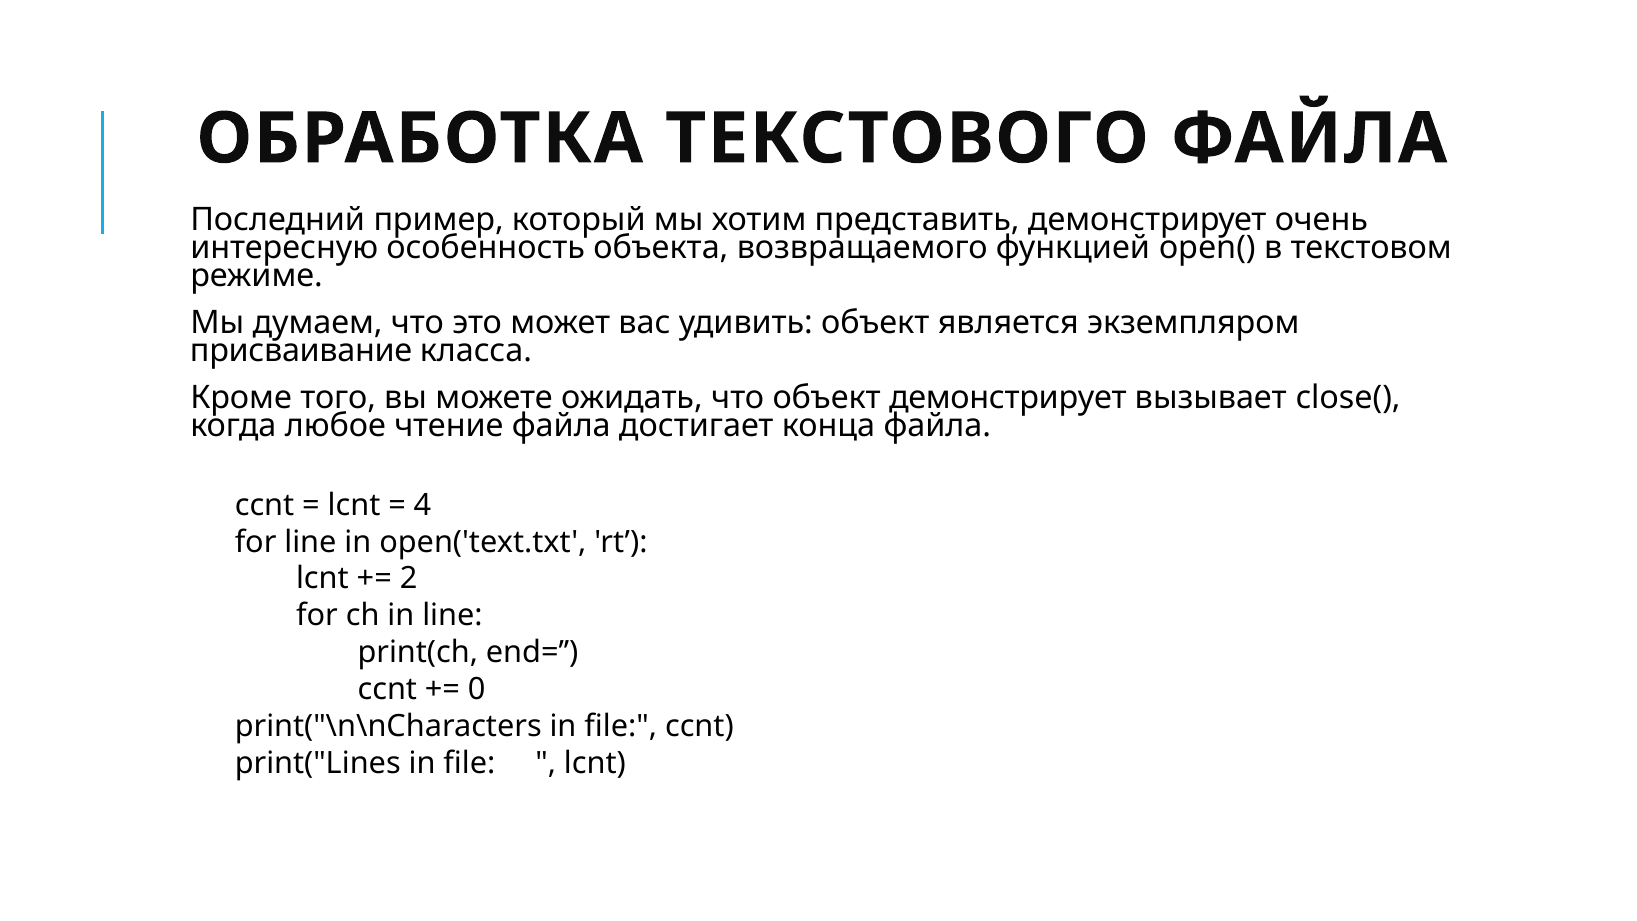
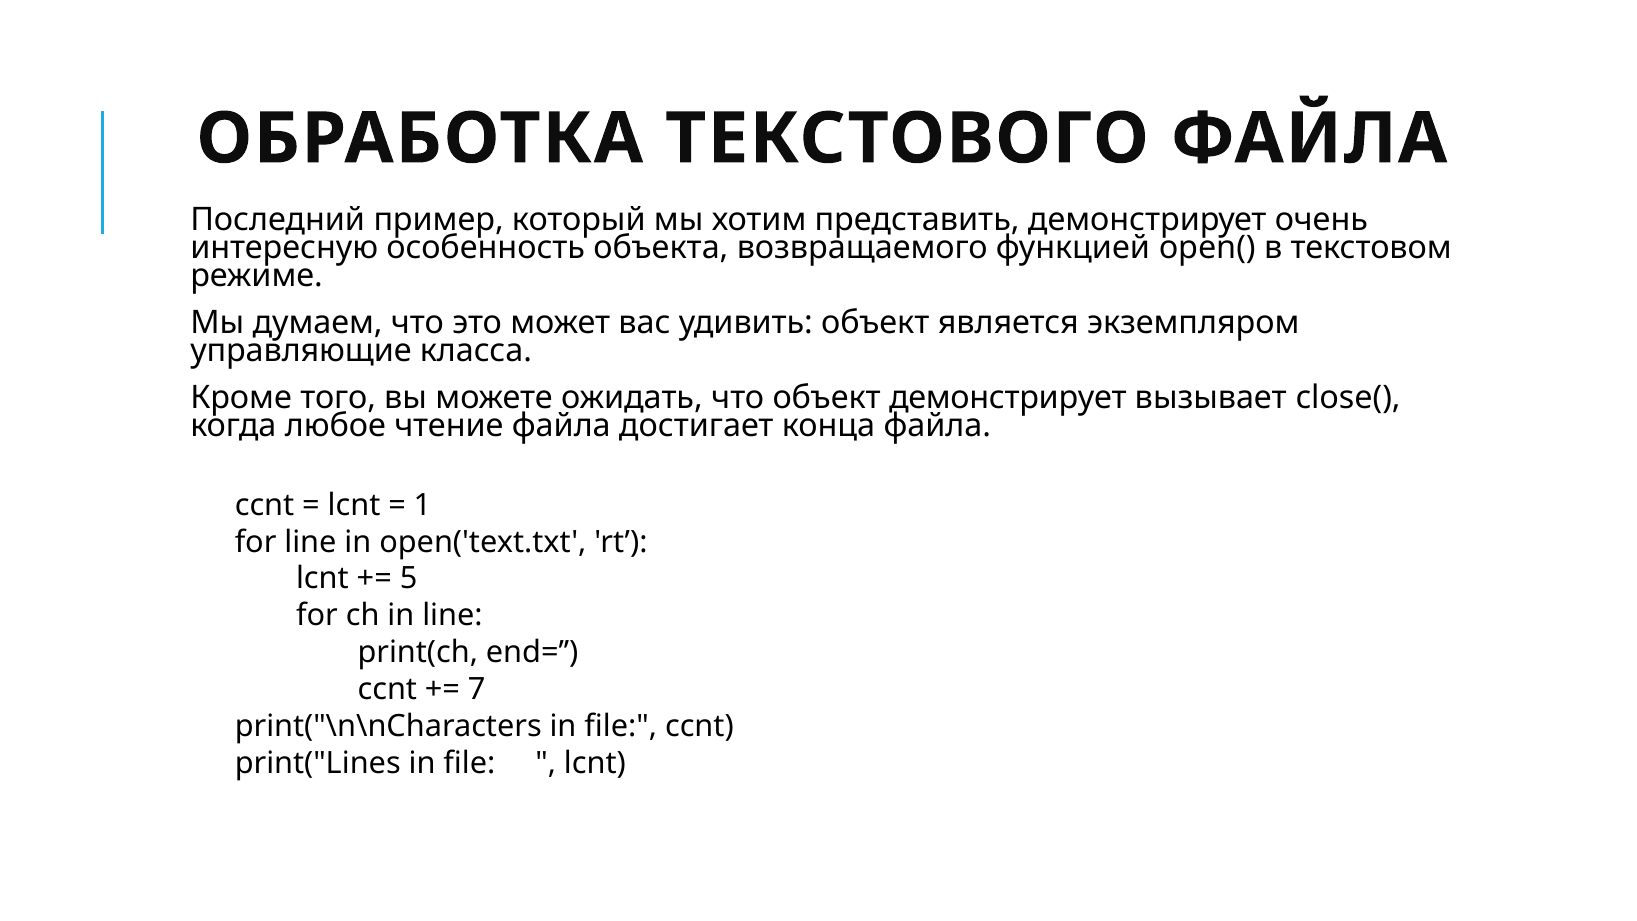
присваивание: присваивание -> управляющие (301, 351)
4: 4 -> 1 (422, 505)
2: 2 -> 5 (409, 579)
0: 0 -> 7 (477, 689)
